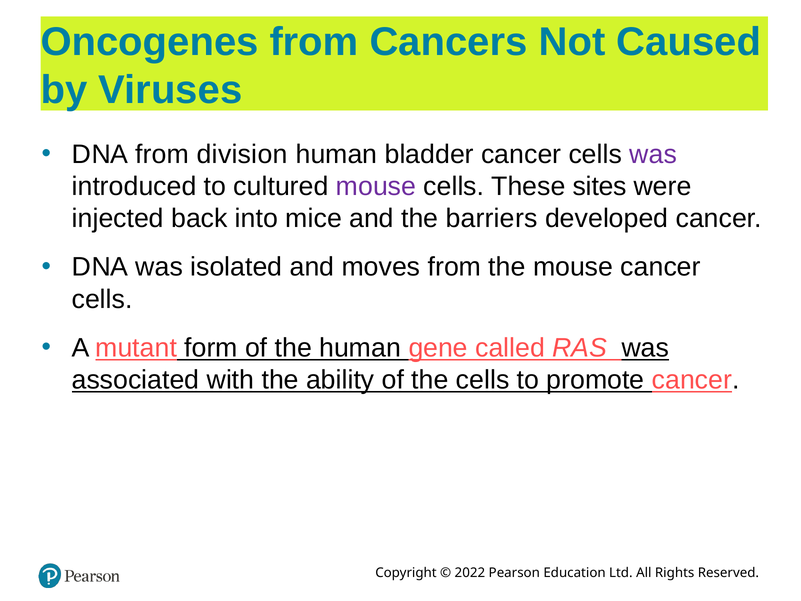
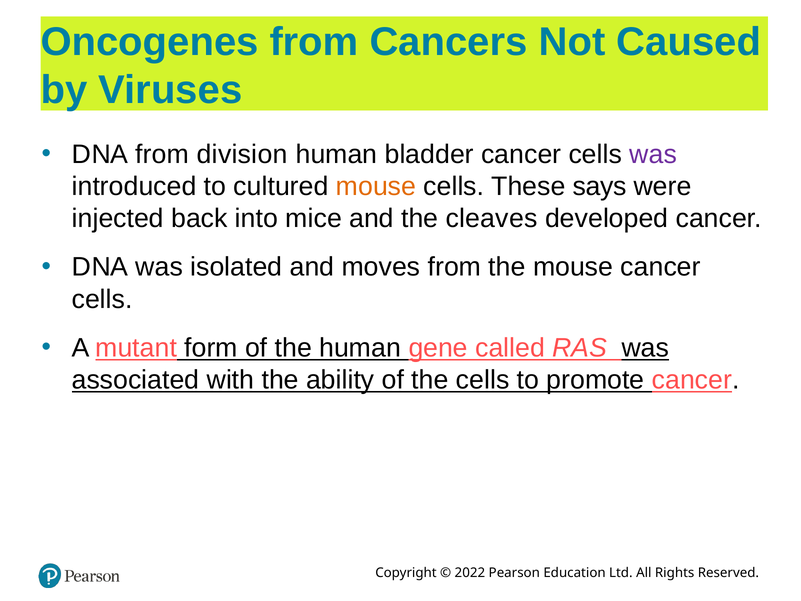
mouse colour: purple -> orange (376, 186)
sites: sites -> says (600, 186)
barriers: barriers -> cleaves (492, 218)
